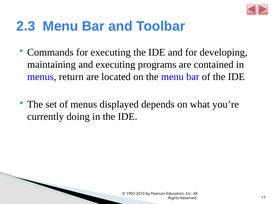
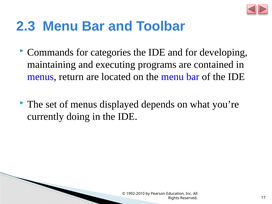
for executing: executing -> categories (111, 52)
